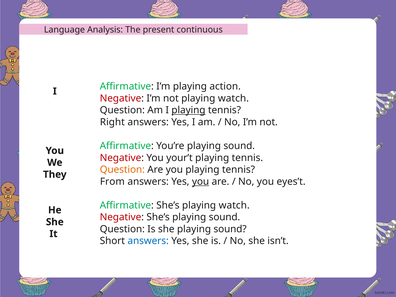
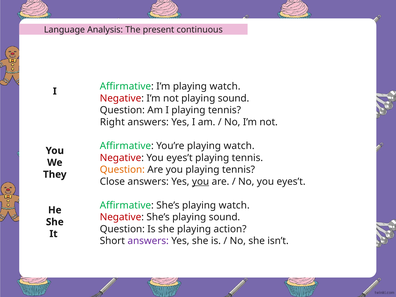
I’m playing action: action -> watch (225, 86)
not playing watch: watch -> sound (234, 98)
playing underline: present -> none (188, 110)
You’re playing sound: sound -> watch (239, 146)
Negative You your’t: your’t -> eyes’t (179, 158)
From: From -> Close (112, 181)
she playing sound: sound -> action (230, 229)
answers colour: blue -> purple (148, 241)
